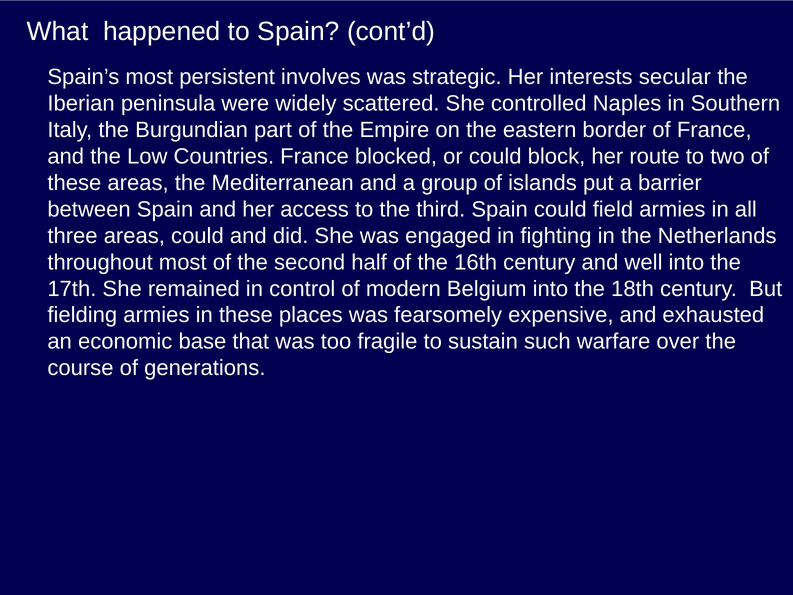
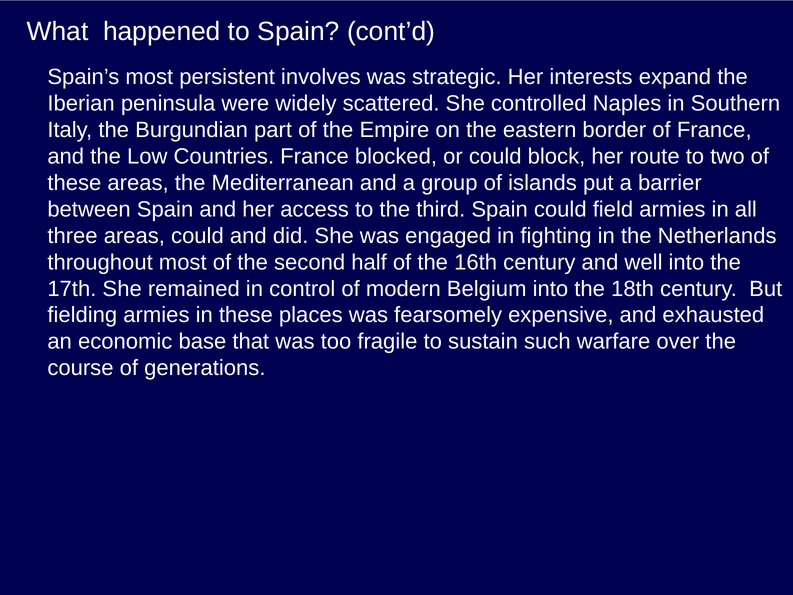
secular: secular -> expand (675, 77)
